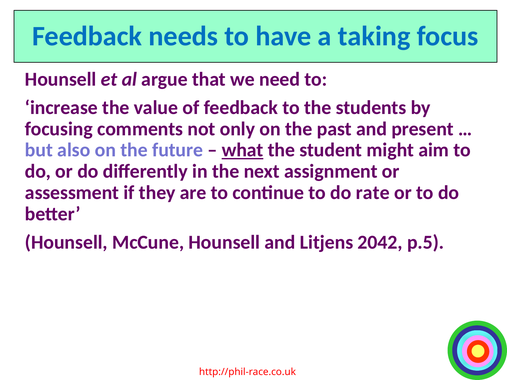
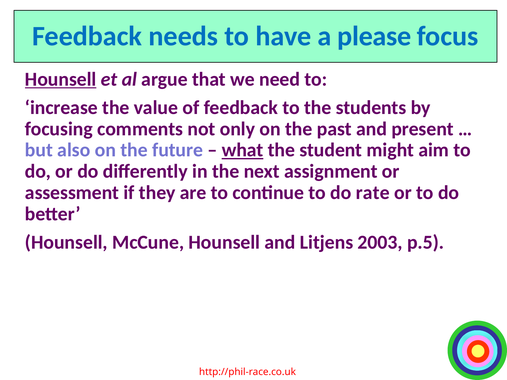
taking: taking -> please (374, 36)
Hounsell underline: none -> present (61, 79)
2042: 2042 -> 2003 (380, 242)
